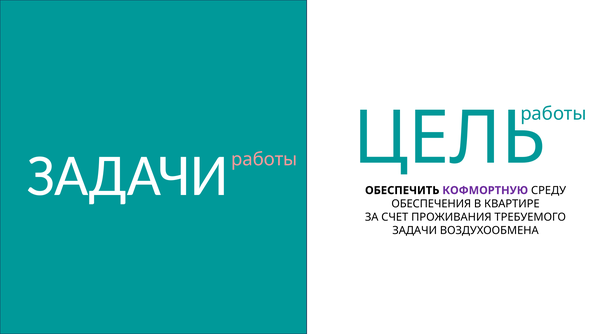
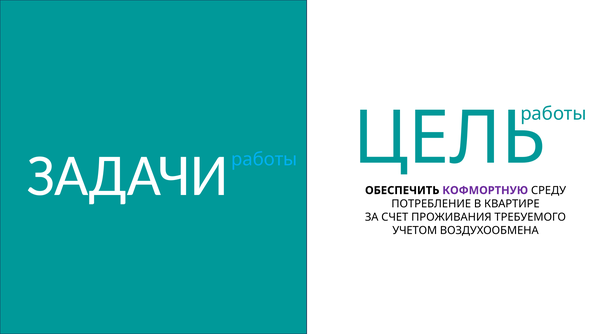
работы colour: pink -> light blue (264, 159)
ОБЕСПЕЧЕНИЯ: ОБЕСПЕЧЕНИЯ -> ПОТРЕБЛЕНИЕ (431, 204)
ЗАДАЧИ: ЗАДАЧИ -> УЧЕТОМ (415, 231)
